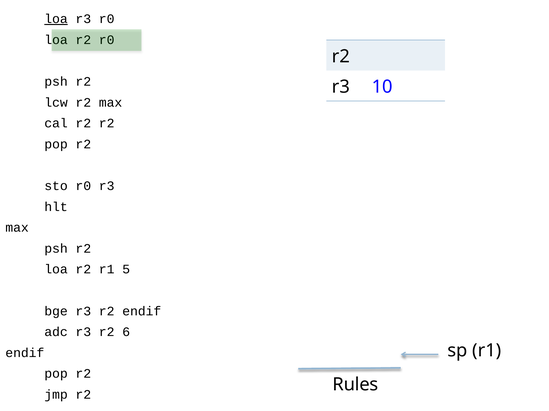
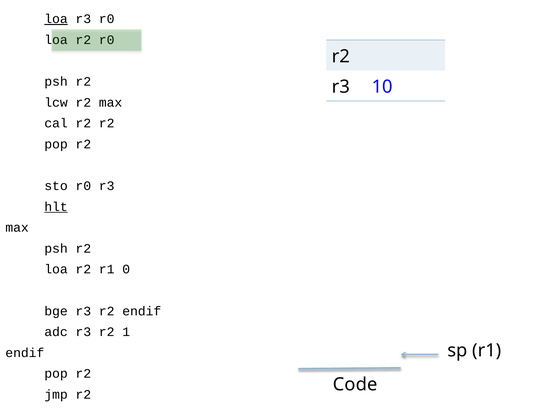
hlt underline: none -> present (56, 207)
5: 5 -> 0 (126, 270)
6: 6 -> 1 (126, 333)
Rules: Rules -> Code (355, 385)
